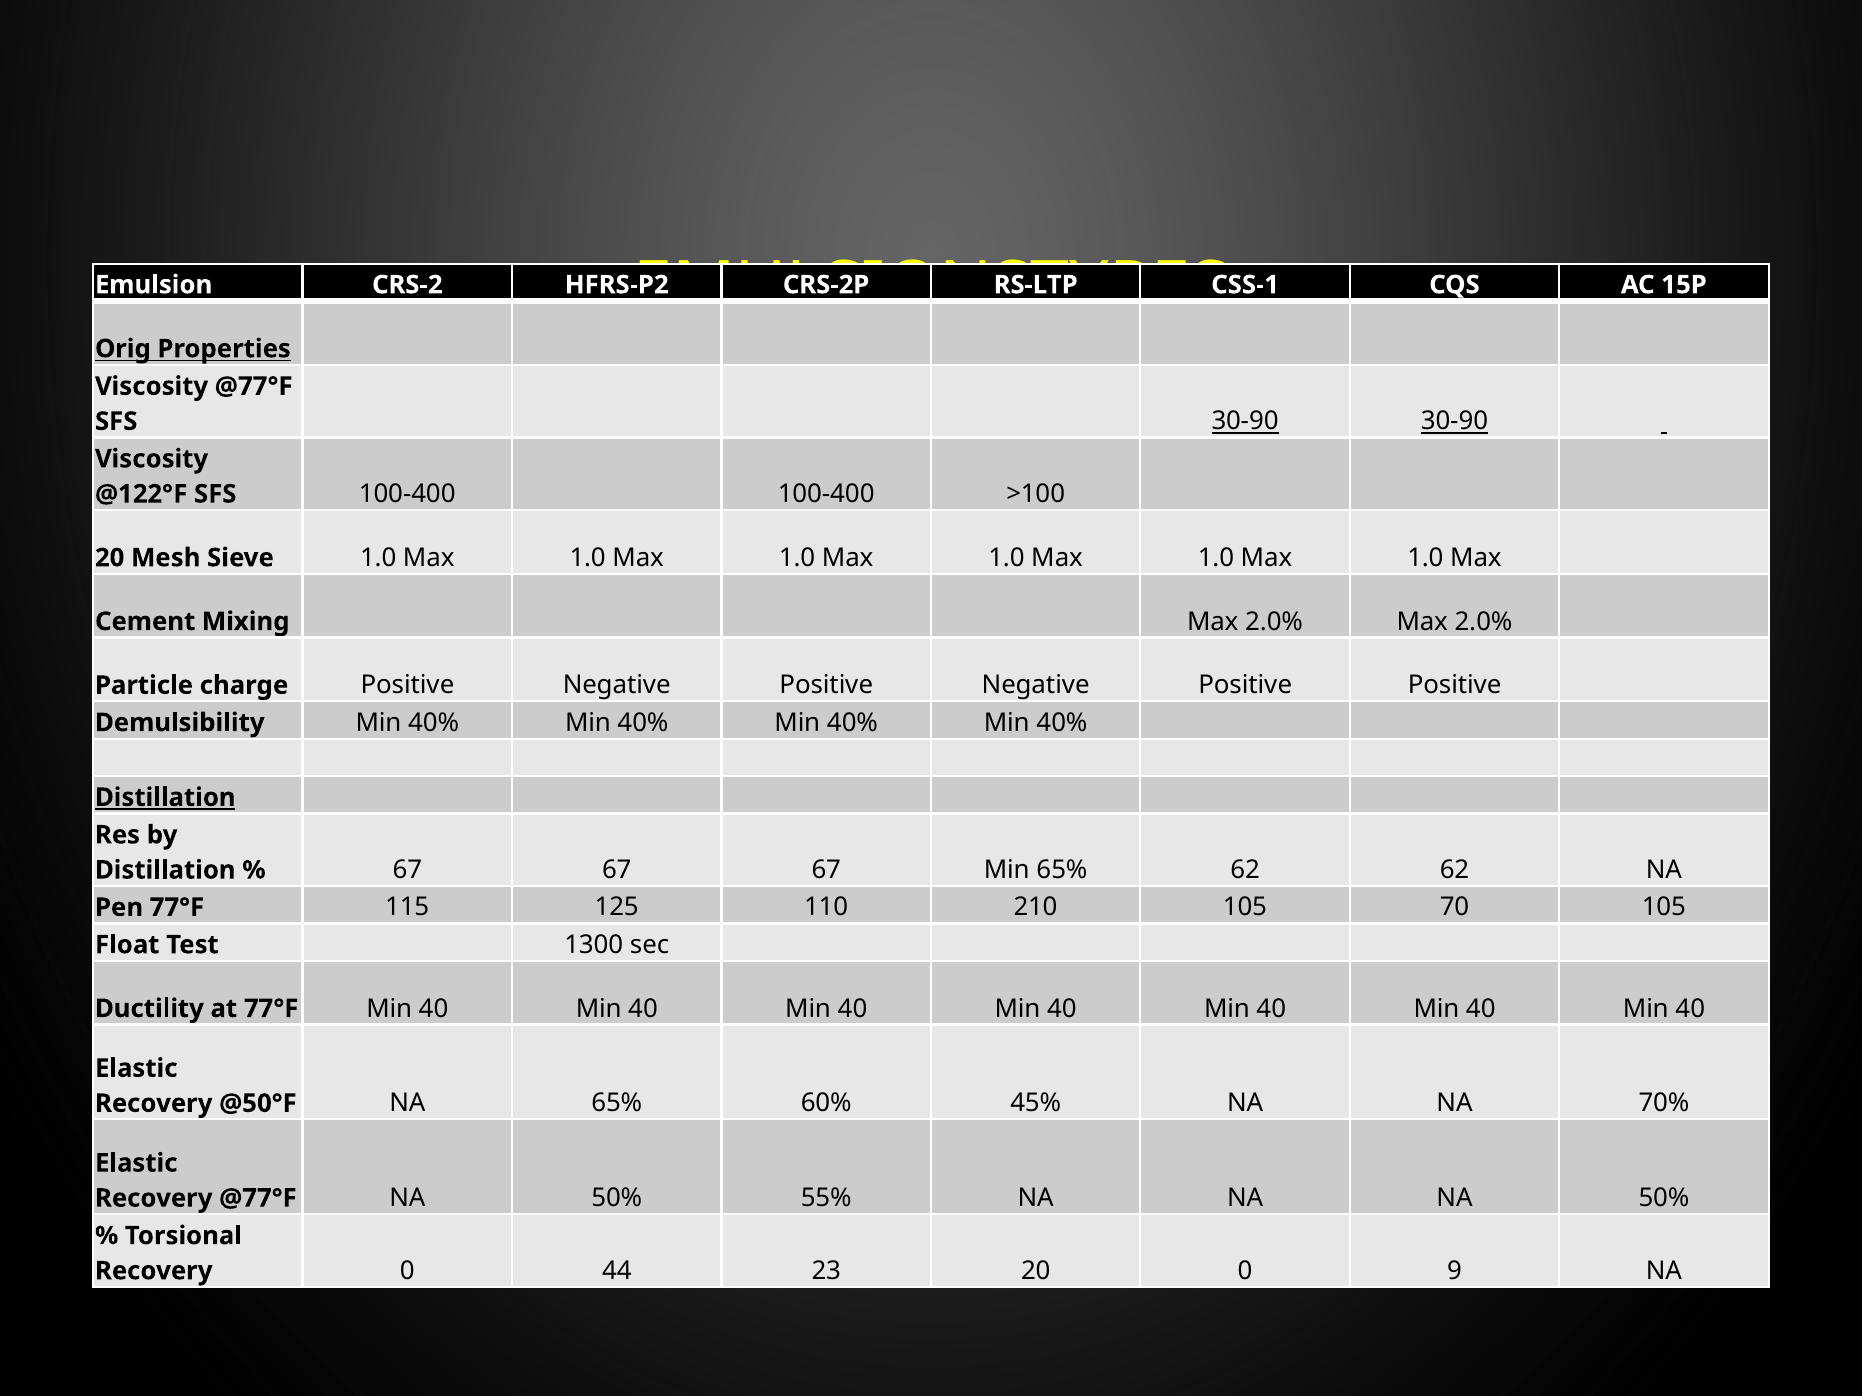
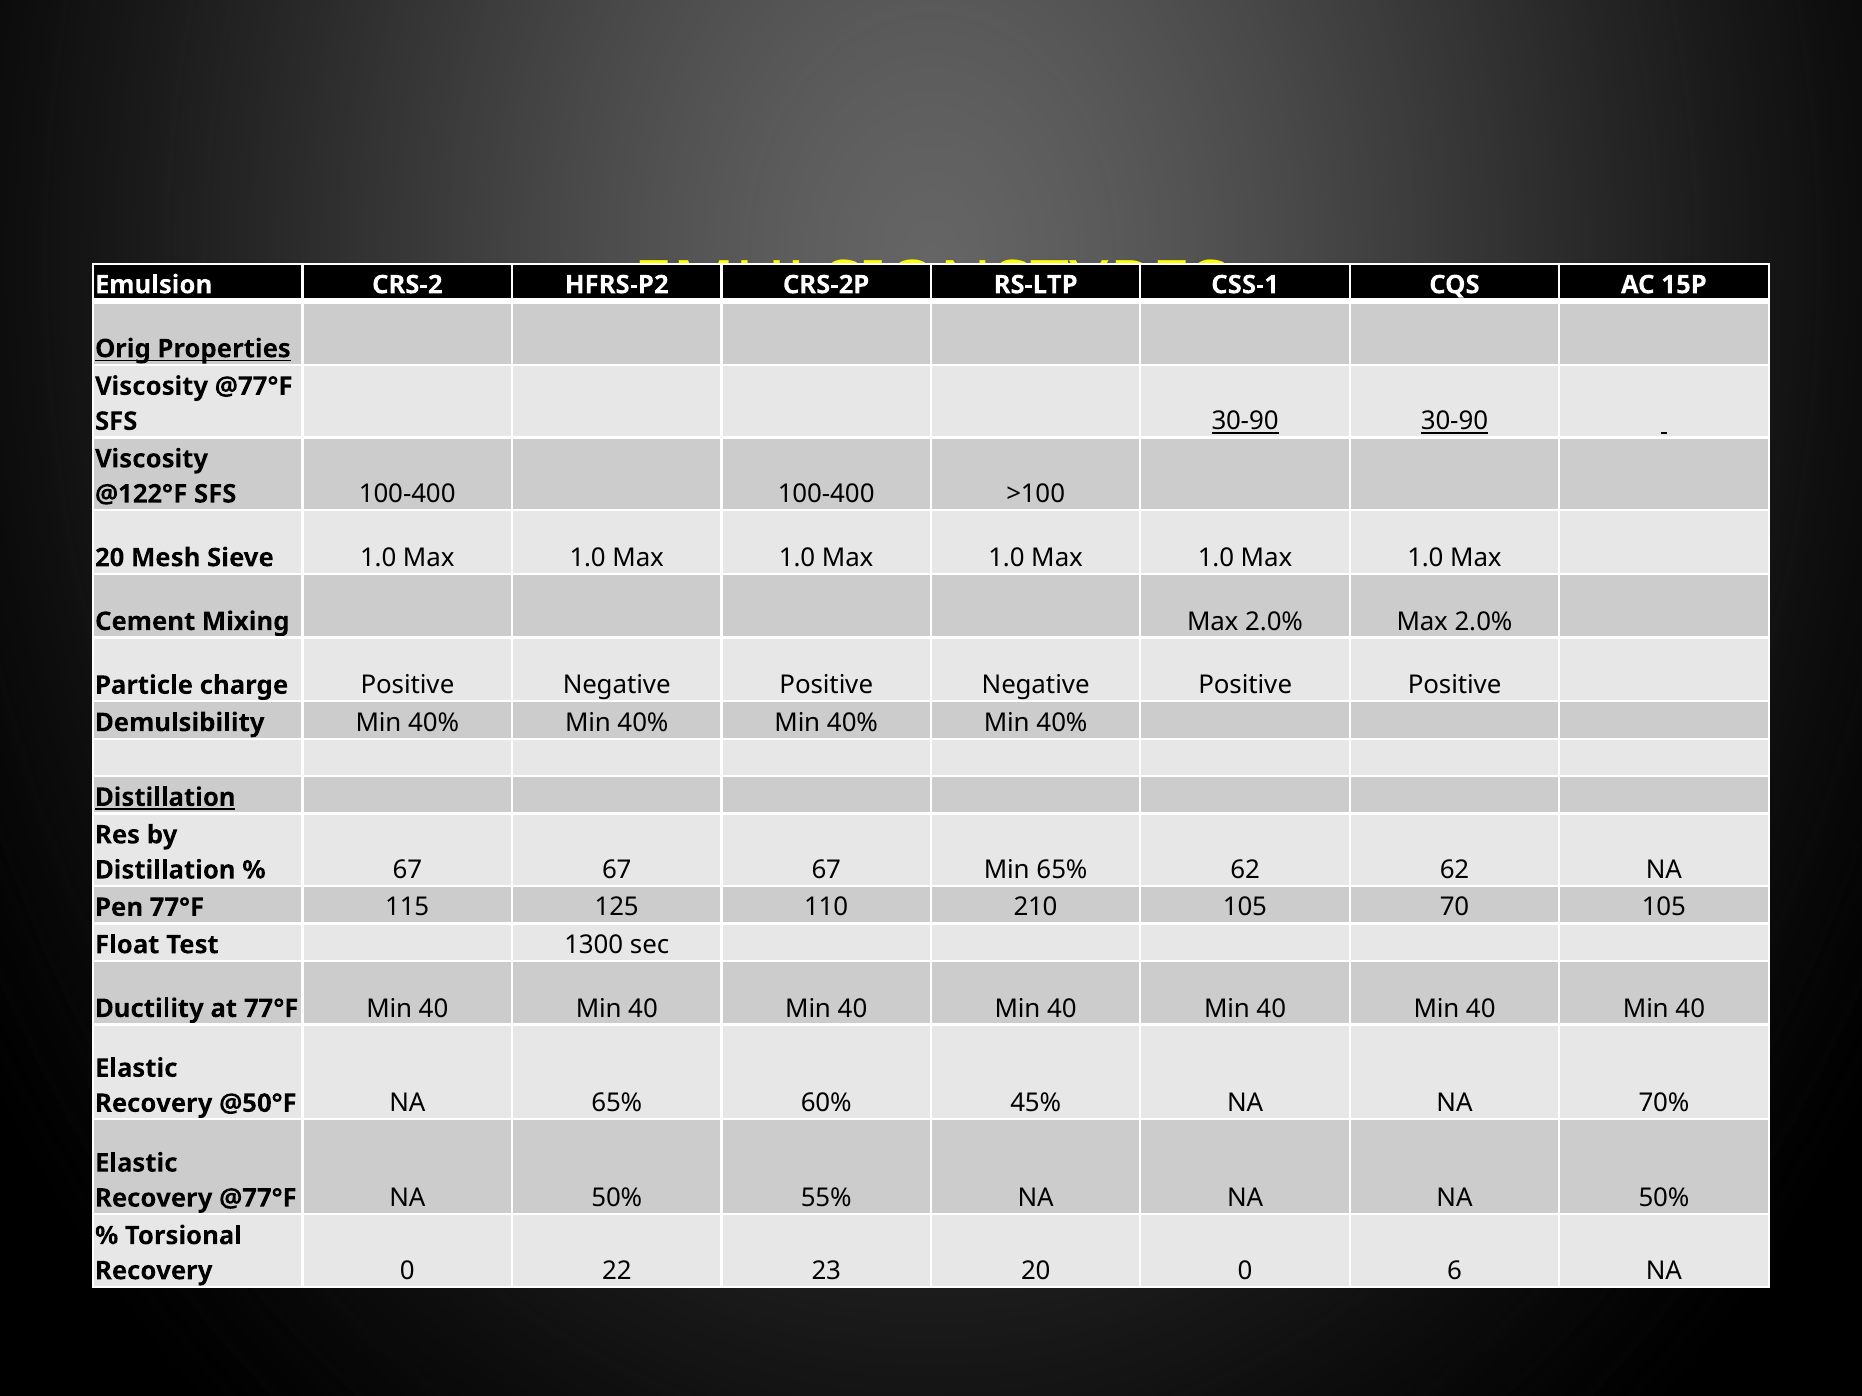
44: 44 -> 22 (617, 1271)
9: 9 -> 6 (1455, 1271)
